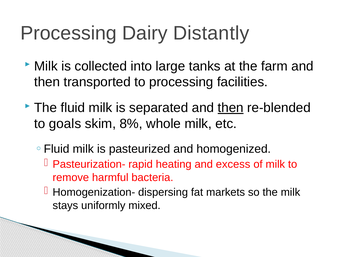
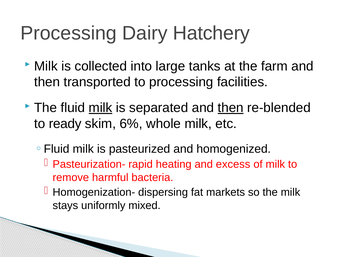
Distantly: Distantly -> Hatchery (211, 33)
milk underline: none -> present (100, 108)
goals: goals -> ready (65, 124)
8%: 8% -> 6% (131, 124)
